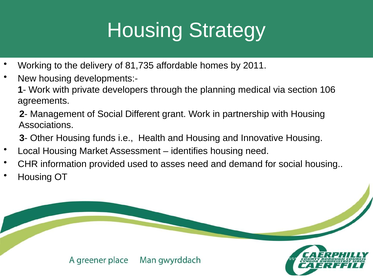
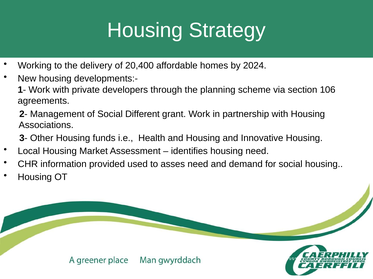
81,735: 81,735 -> 20,400 (139, 66)
2011: 2011 -> 2024 (255, 66)
medical: medical -> scheme (254, 90)
